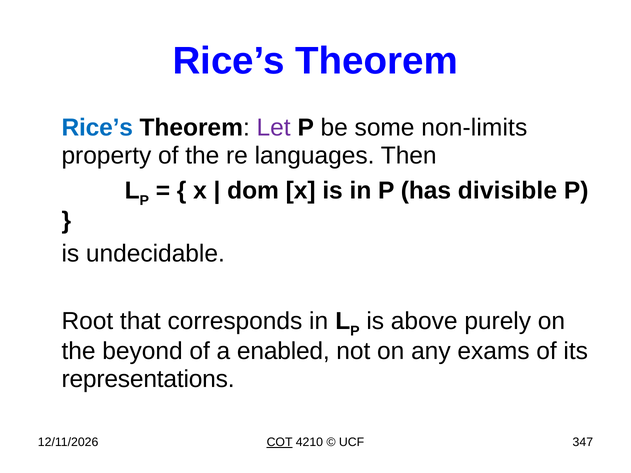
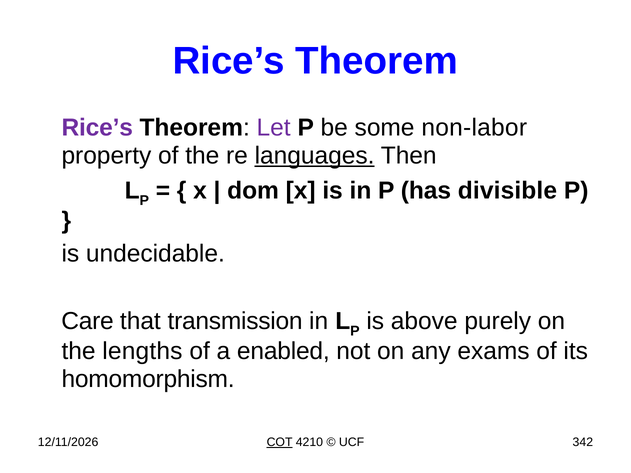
Rice’s colour: blue -> purple (97, 128)
non-limits: non-limits -> non-labor (474, 128)
languages underline: none -> present (315, 156)
Root: Root -> Care (88, 322)
corresponds: corresponds -> transmission (235, 322)
beyond: beyond -> lengths (142, 351)
representations: representations -> homomorphism (148, 379)
347: 347 -> 342 (583, 442)
